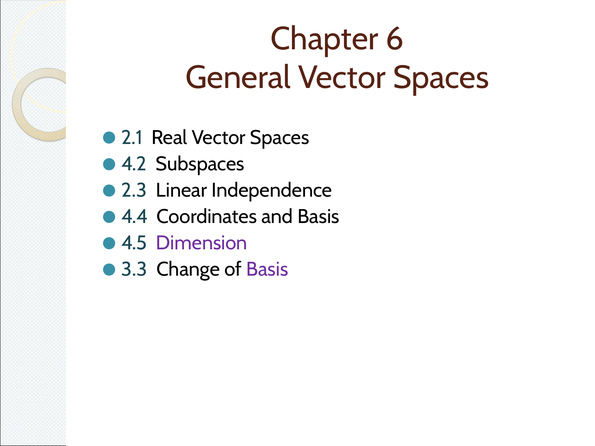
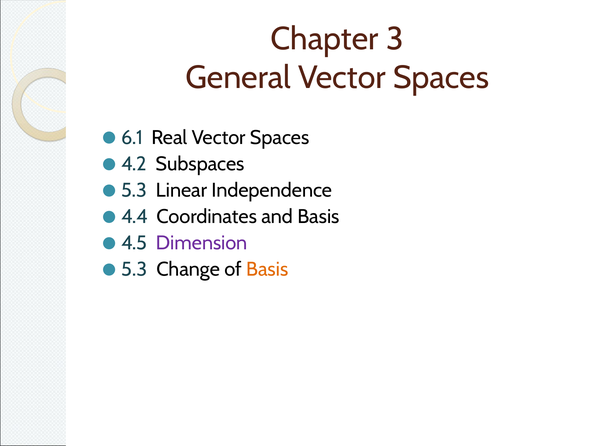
6: 6 -> 3 (395, 39)
2.1: 2.1 -> 6.1 (132, 138)
2.3: 2.3 -> 5.3 (134, 190)
3.3: 3.3 -> 5.3 (134, 269)
Basis colour: purple -> orange (267, 269)
